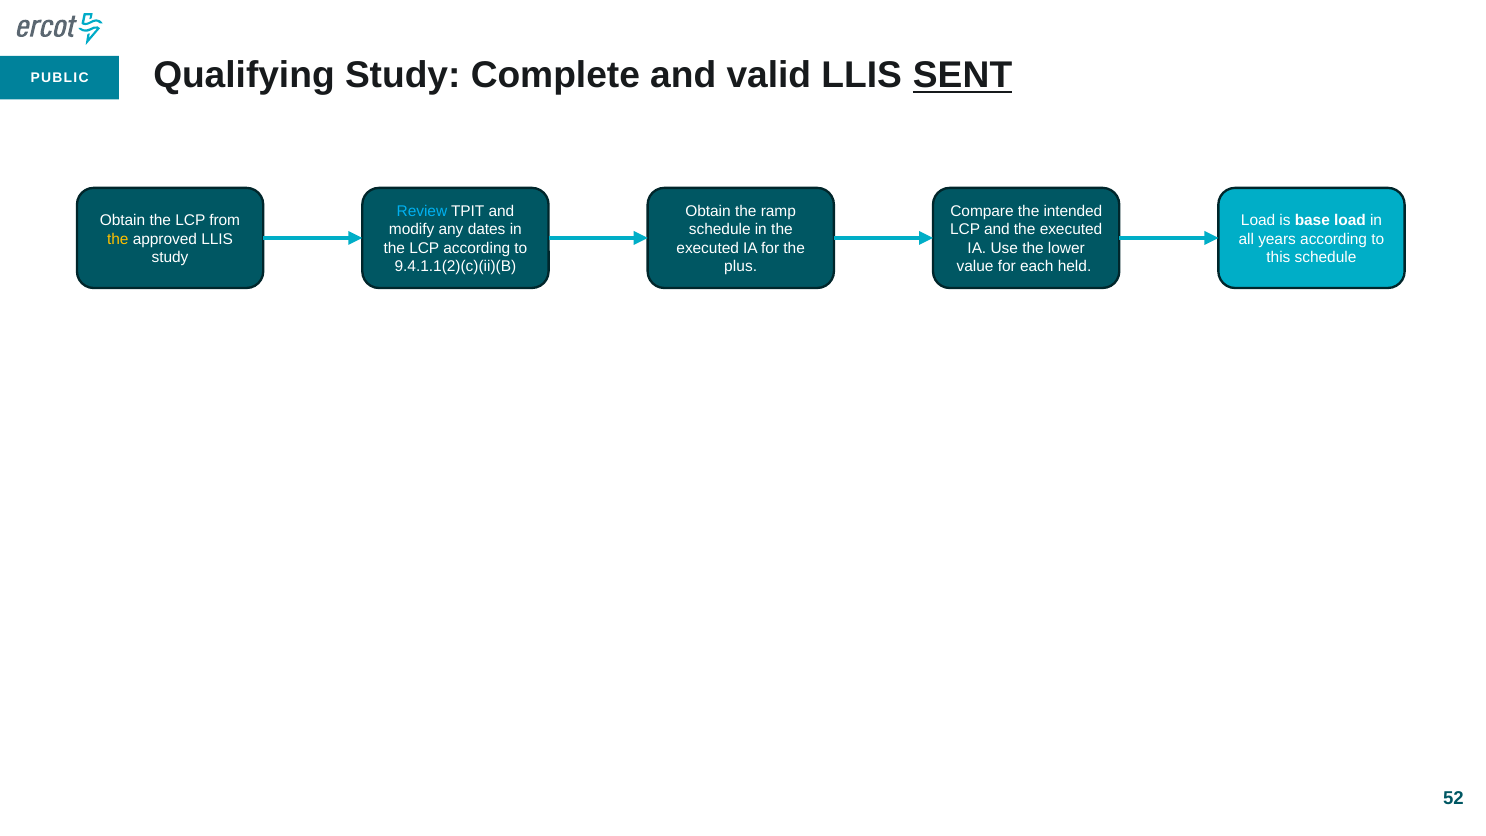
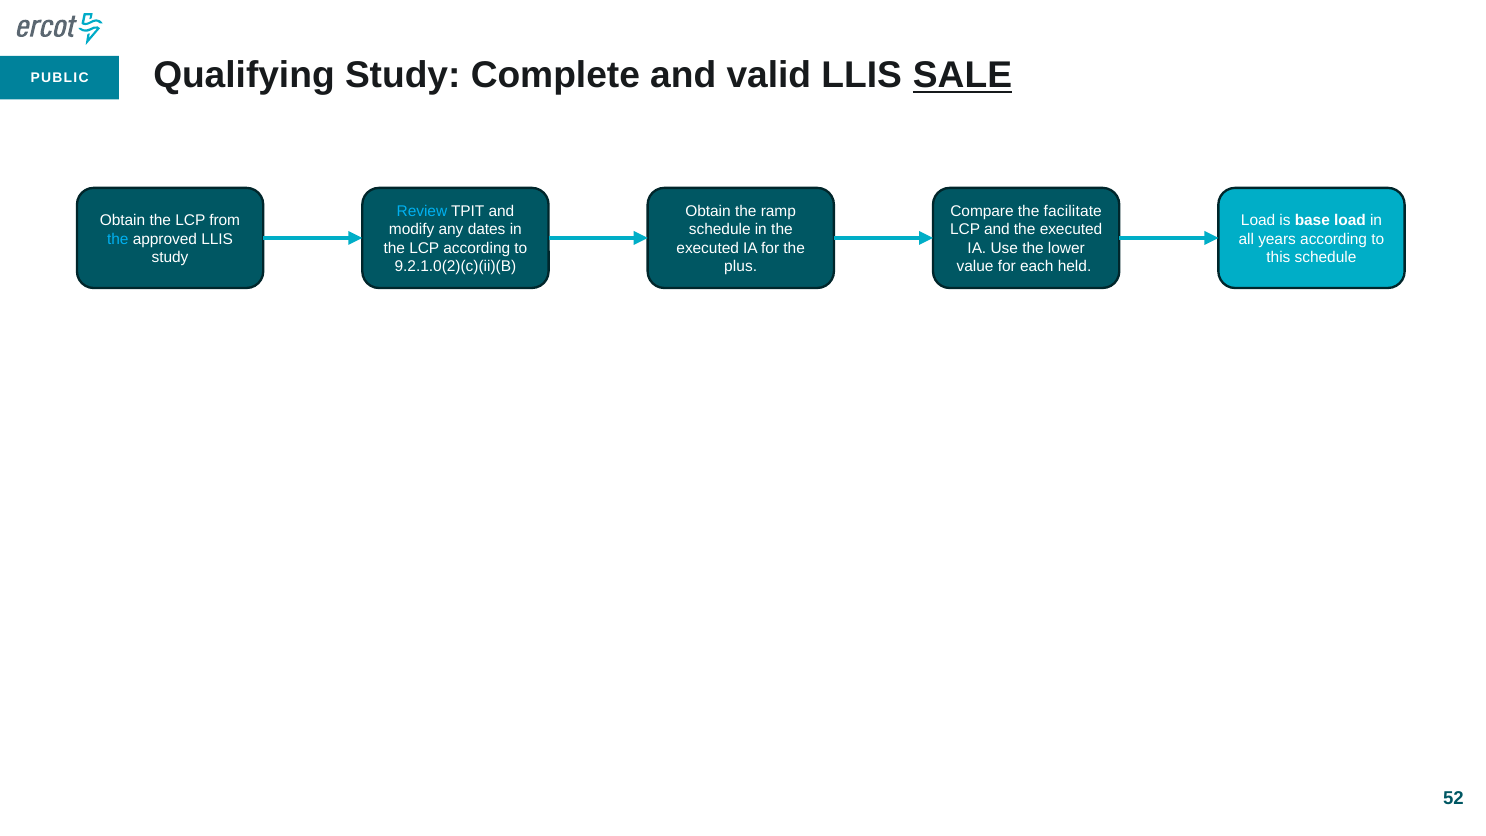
SENT: SENT -> SALE (963, 76)
intended: intended -> facilitate (1073, 211)
the colour: yellow -> light blue (118, 239)
9.4.1.1(2)(c)(ii)(B: 9.4.1.1(2)(c)(ii)(B -> 9.2.1.0(2)(c)(ii)(B (455, 267)
